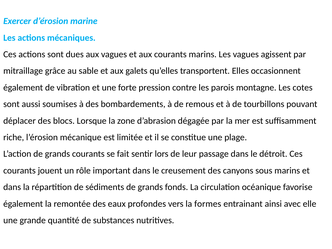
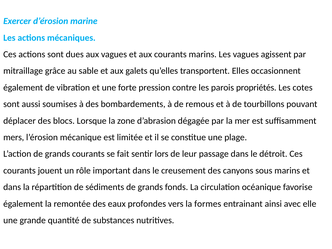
montagne: montagne -> propriétés (256, 88)
riche: riche -> mers (14, 137)
